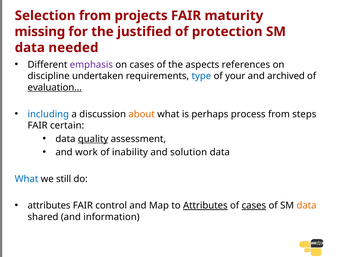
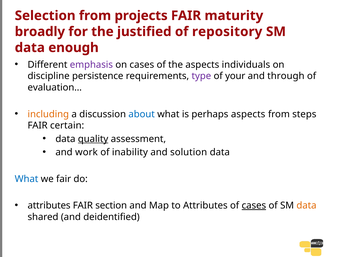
missing: missing -> broadly (40, 32)
protection: protection -> repository (227, 32)
needed: needed -> enough (74, 48)
references: references -> individuals (246, 65)
undertaken: undertaken -> persistence (98, 76)
type colour: blue -> purple (201, 76)
archived: archived -> through (286, 76)
evaluation… underline: present -> none (55, 88)
including colour: blue -> orange (48, 114)
about colour: orange -> blue (142, 114)
perhaps process: process -> aspects (248, 114)
we still: still -> fair (64, 179)
control: control -> section (111, 206)
Attributes underline: present -> none (205, 206)
information: information -> deidentified (111, 217)
